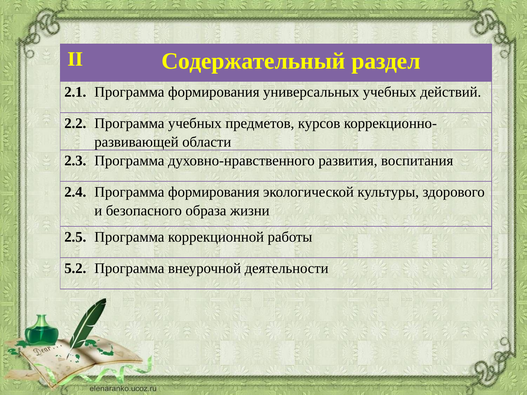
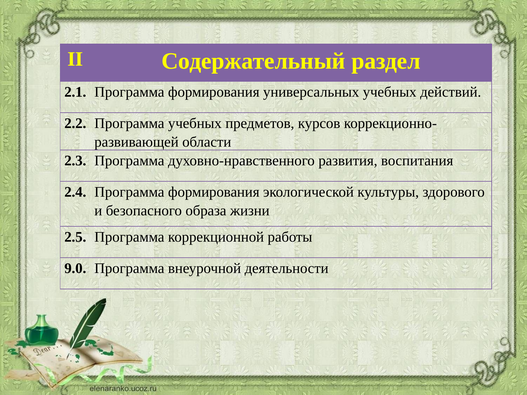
5.2: 5.2 -> 9.0 (75, 268)
